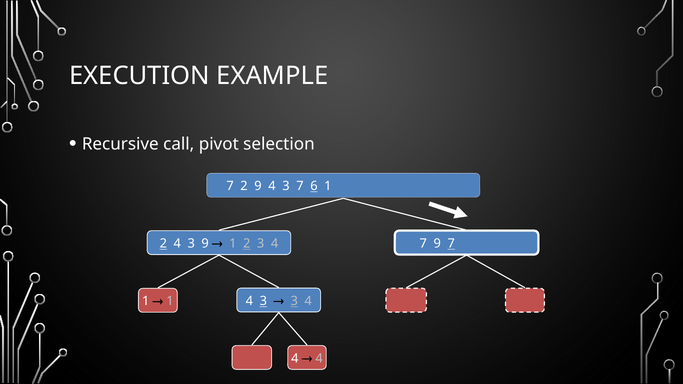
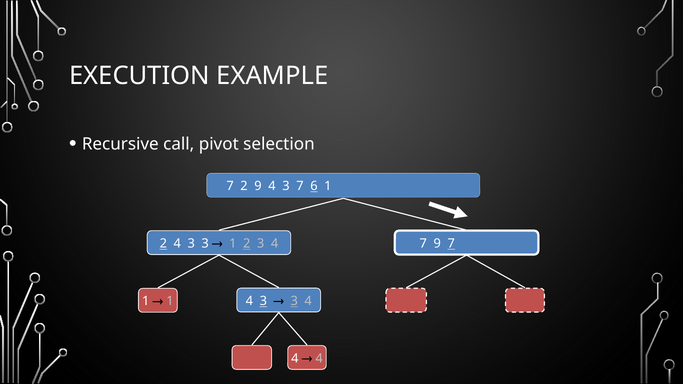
3 9: 9 -> 3 (205, 244)
